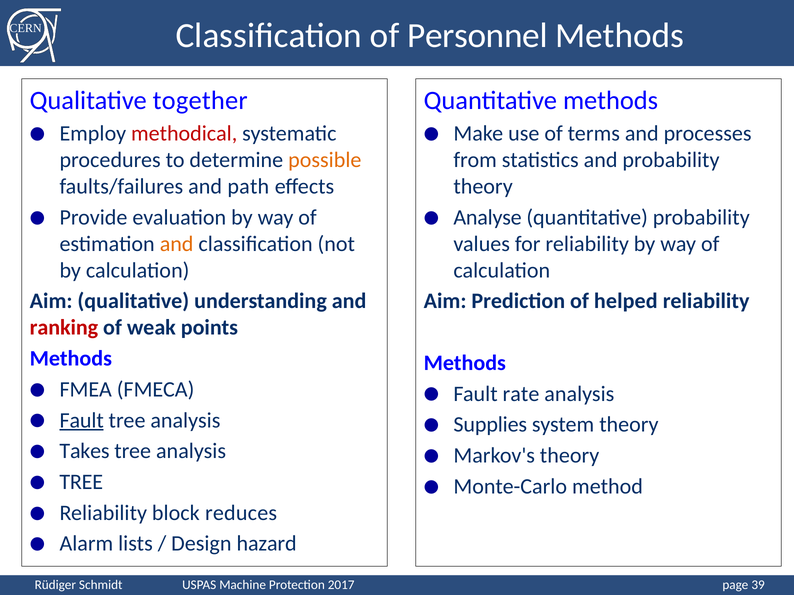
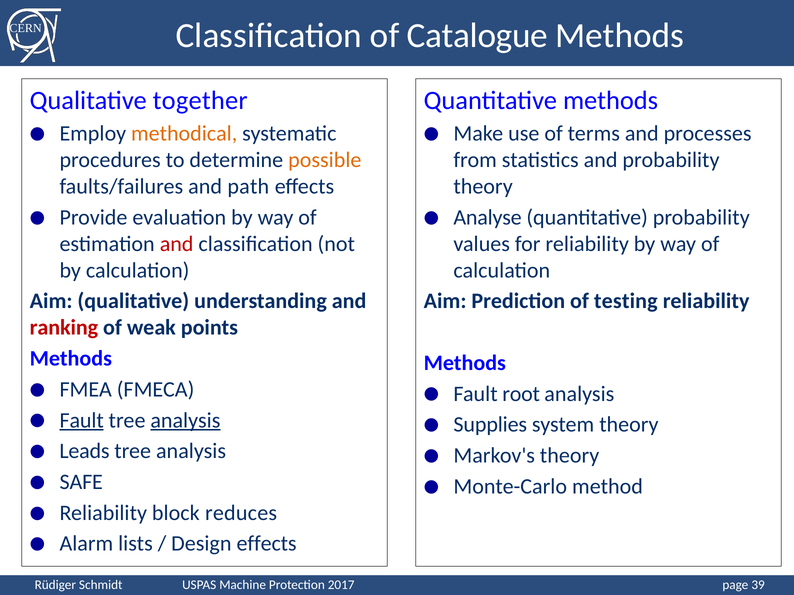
Personnel: Personnel -> Catalogue (477, 36)
methodical colour: red -> orange (184, 134)
and colour: orange -> red (177, 244)
helped: helped -> testing (626, 301)
rate: rate -> root (521, 394)
analysis underline: none -> present (185, 421)
Takes: Takes -> Leads (85, 451)
TREE: TREE -> SAFE (81, 482)
Design hazard: hazard -> effects (267, 544)
